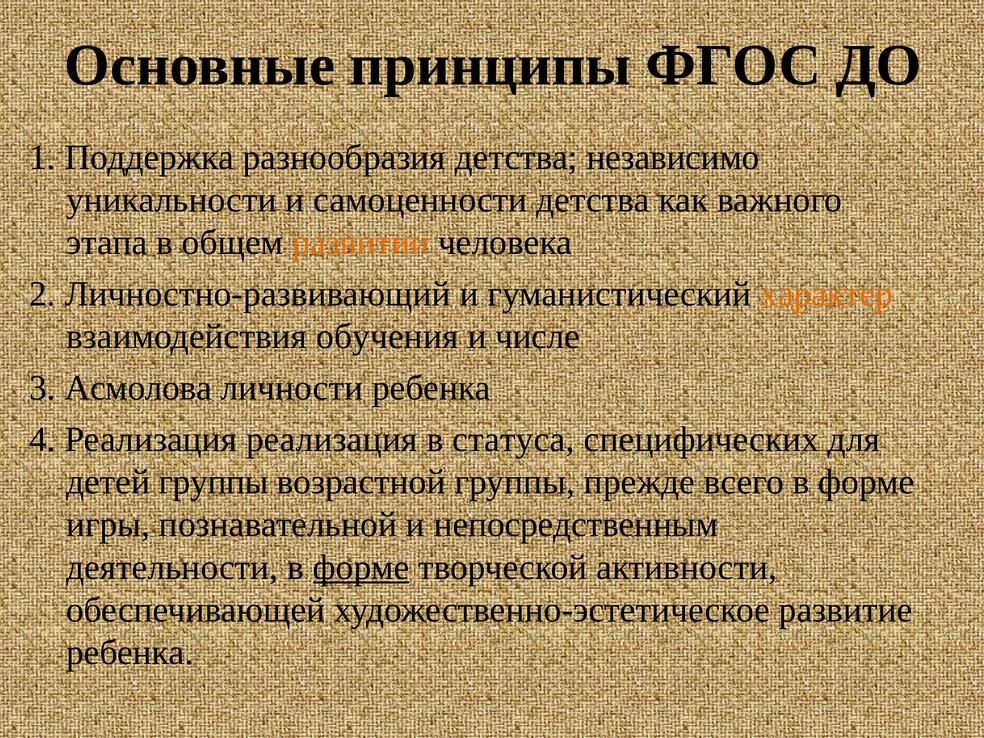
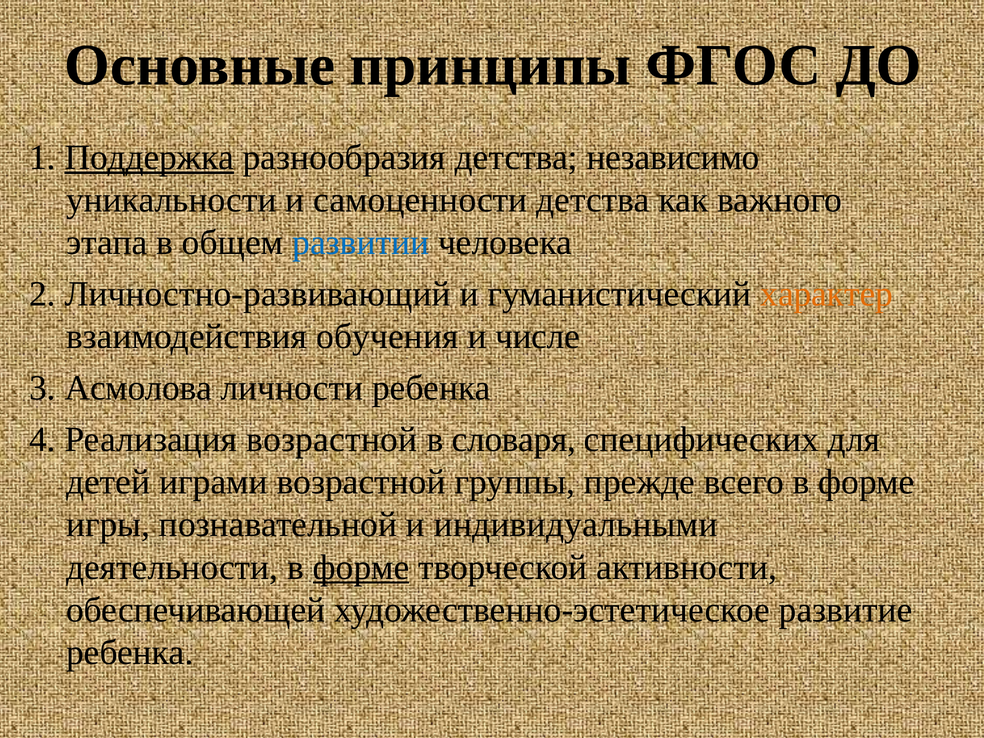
Поддержка underline: none -> present (149, 157)
развитии colour: orange -> blue (361, 243)
Реализация реализация: реализация -> возрастной (332, 439)
статуса: статуса -> словаря (514, 439)
детей группы: группы -> играми (213, 482)
непосредственным: непосредственным -> индивидуальными (576, 525)
